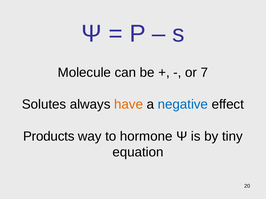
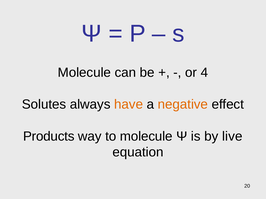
7: 7 -> 4 (204, 73)
negative colour: blue -> orange (183, 105)
to hormone: hormone -> molecule (146, 137)
tiny: tiny -> live (232, 137)
